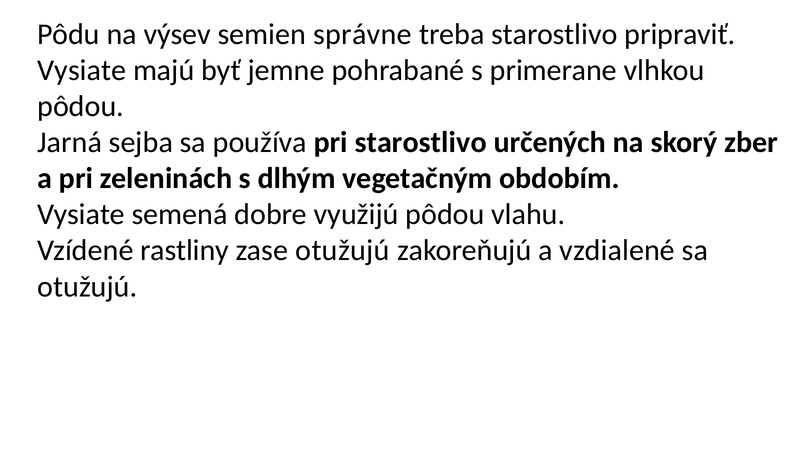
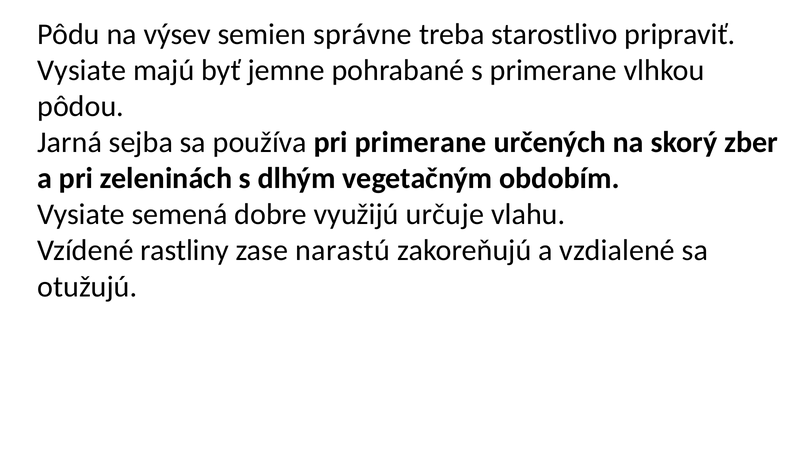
pri starostlivo: starostlivo -> primerane (421, 143)
využijú pôdou: pôdou -> určuje (445, 215)
zase otužujú: otužujú -> narastú (343, 251)
